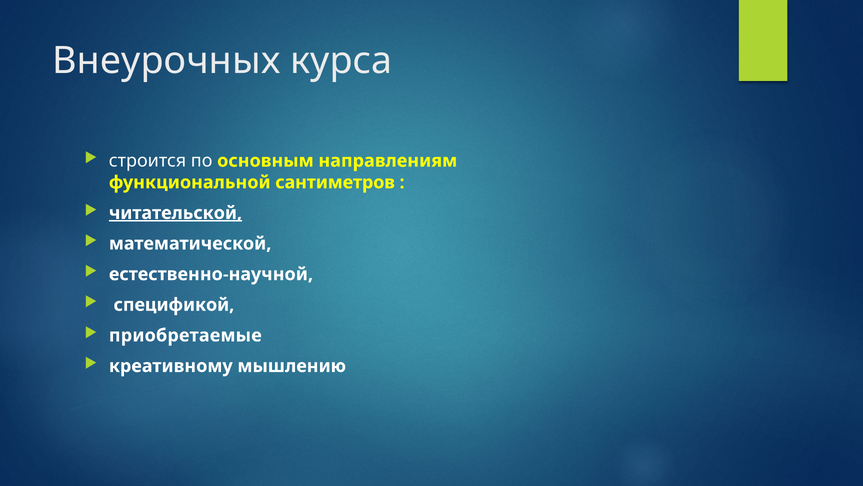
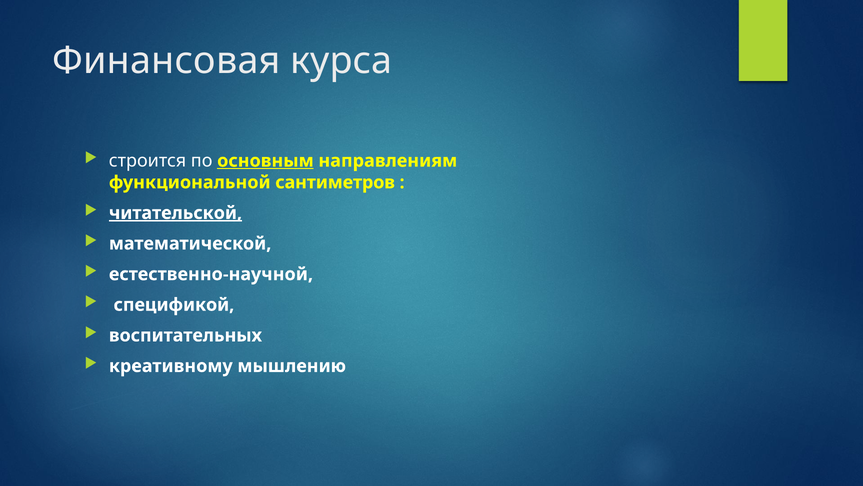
Внеурочных: Внеурочных -> Финансовая (166, 61)
основным underline: none -> present (265, 161)
приобретаемые: приобретаемые -> воспитательных (185, 335)
